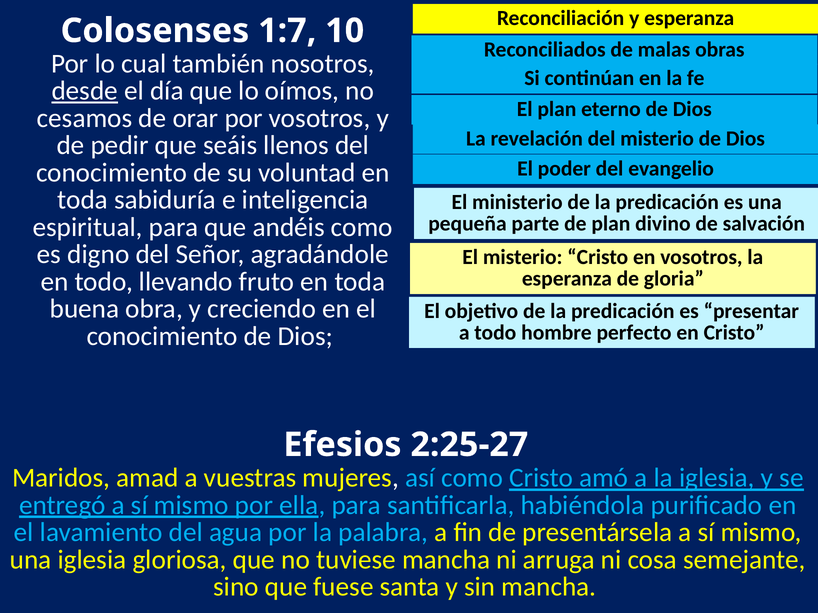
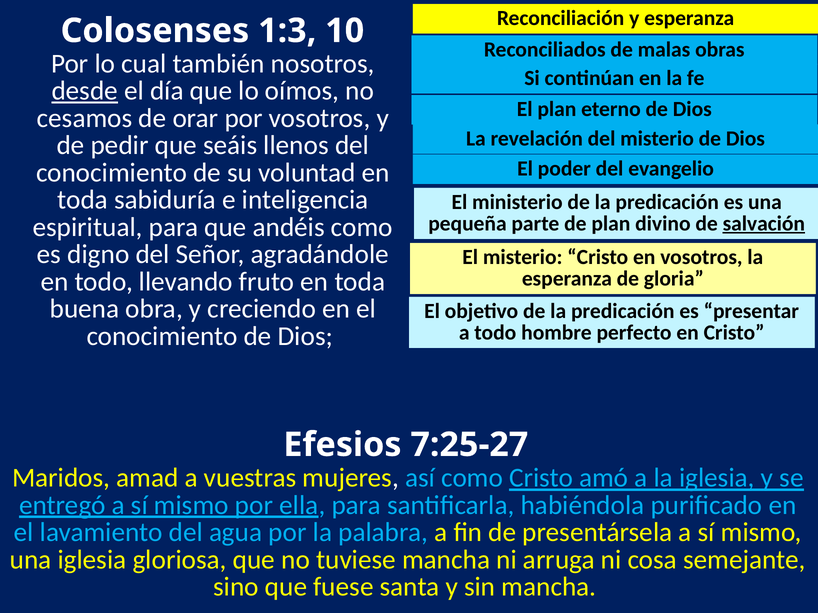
1:7: 1:7 -> 1:3 (287, 31)
salvación underline: none -> present (764, 224)
2:25-27: 2:25-27 -> 7:25-27 (469, 445)
